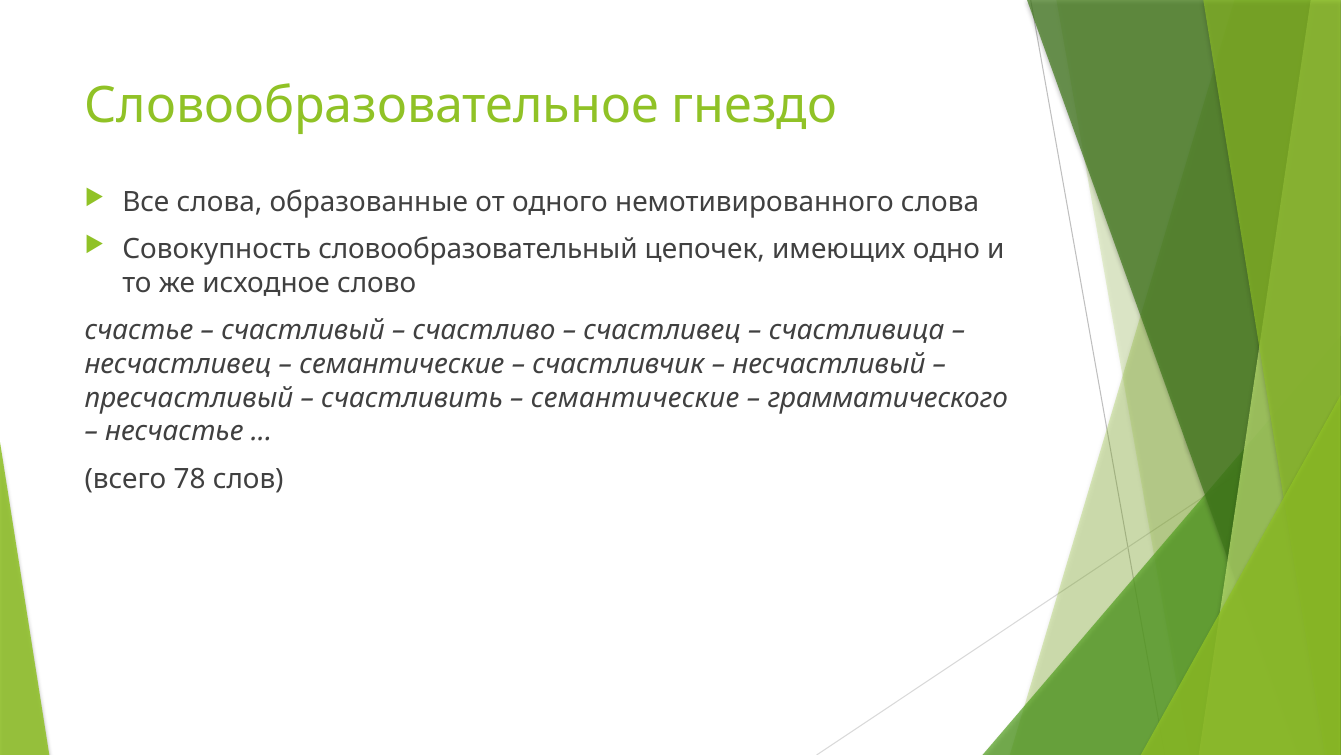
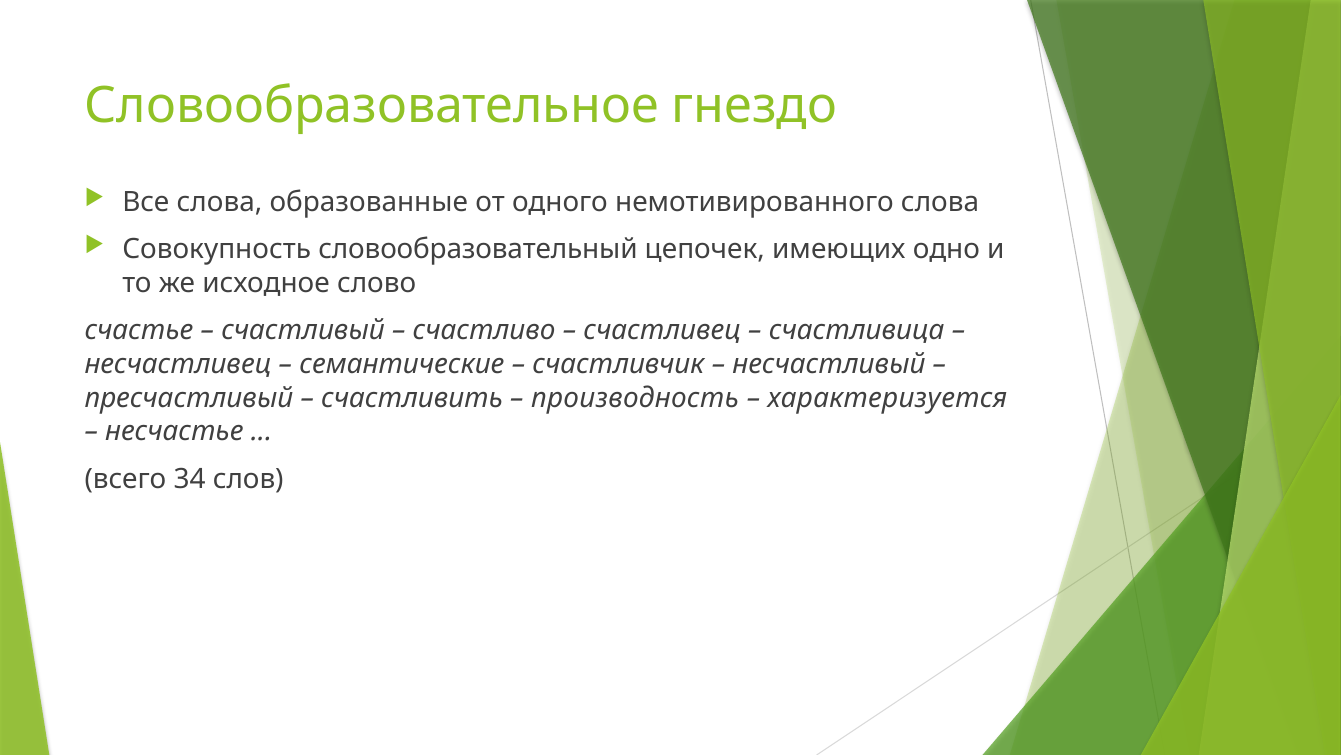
семантические: семантические -> производность (635, 398)
грамматического: грамматического -> характеризуется (888, 398)
78: 78 -> 34 (190, 479)
